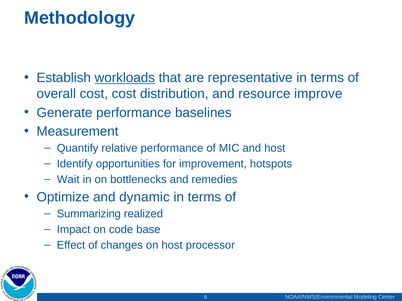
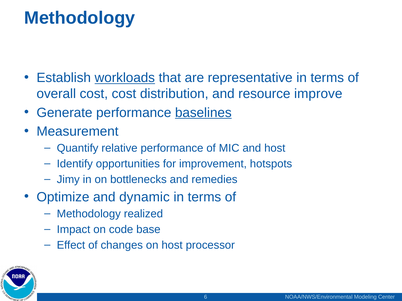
baselines underline: none -> present (203, 113)
Wait: Wait -> Jimy (68, 180)
Summarizing: Summarizing -> Methodology (89, 214)
